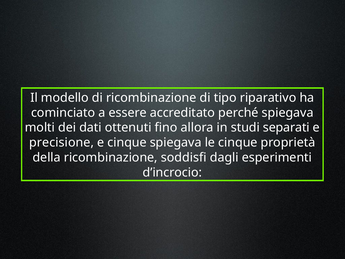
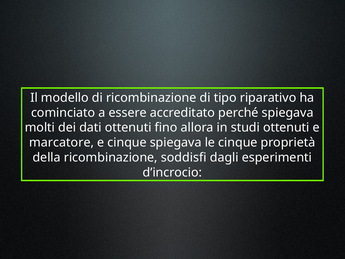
studi separati: separati -> ottenuti (286, 127)
precisione: precisione -> marcatore (62, 142)
